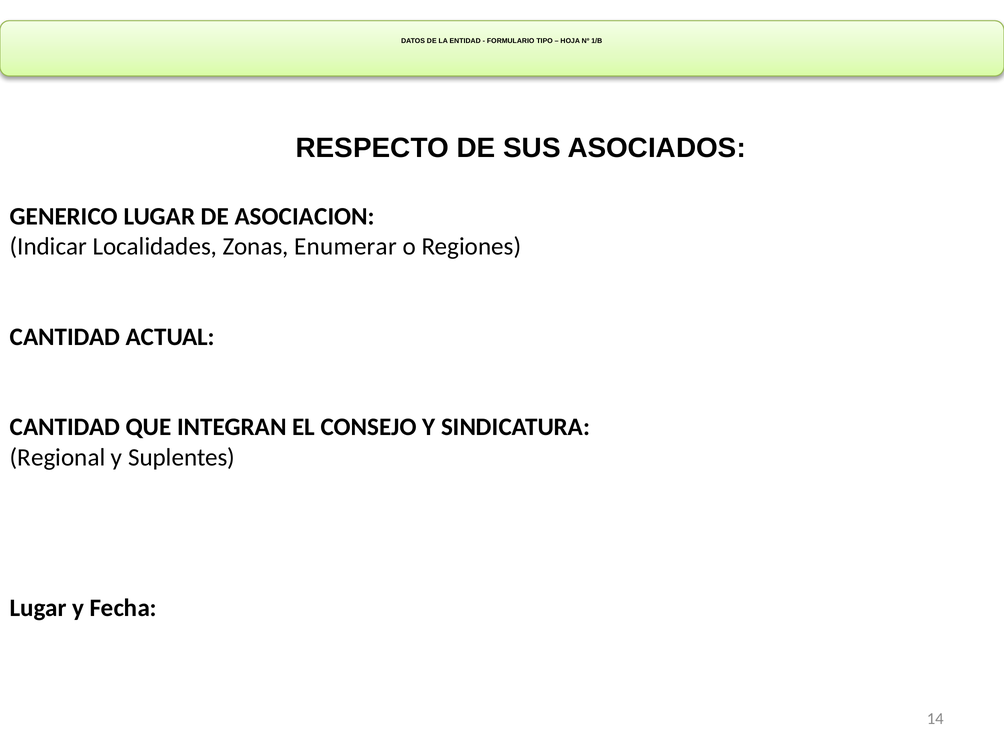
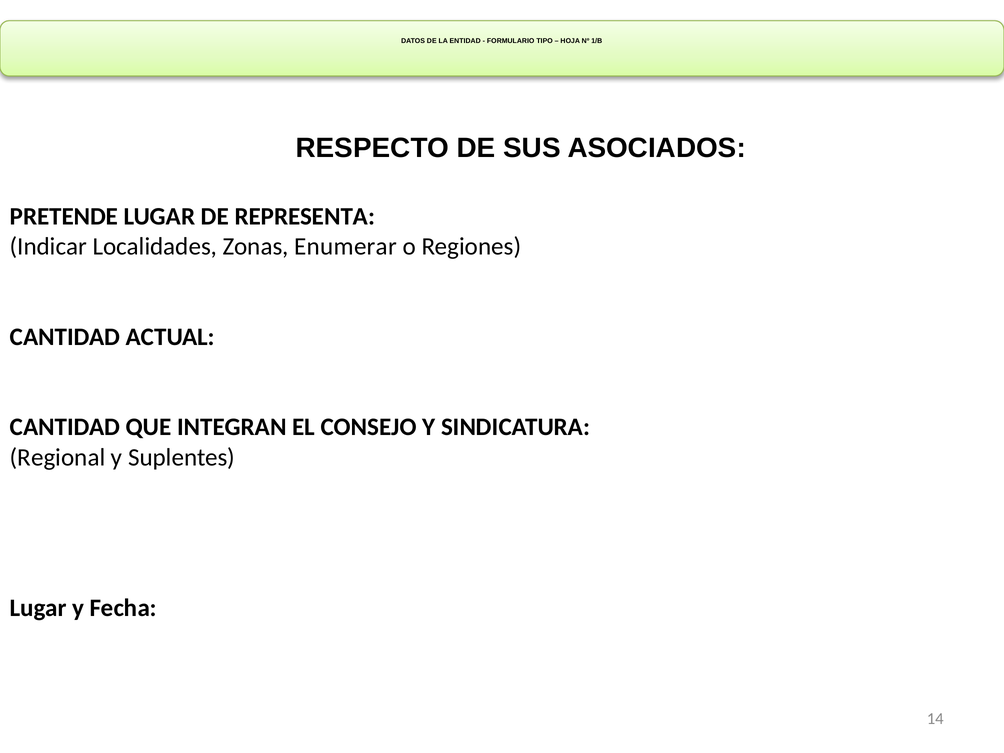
GENERICO: GENERICO -> PRETENDE (64, 216)
ASOCIACION: ASOCIACION -> REPRESENTA (305, 216)
